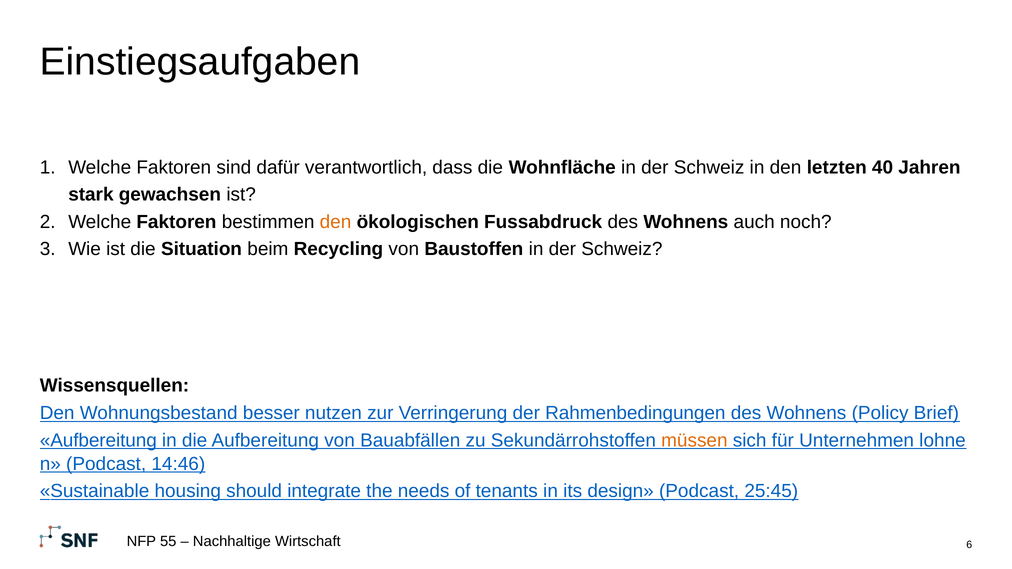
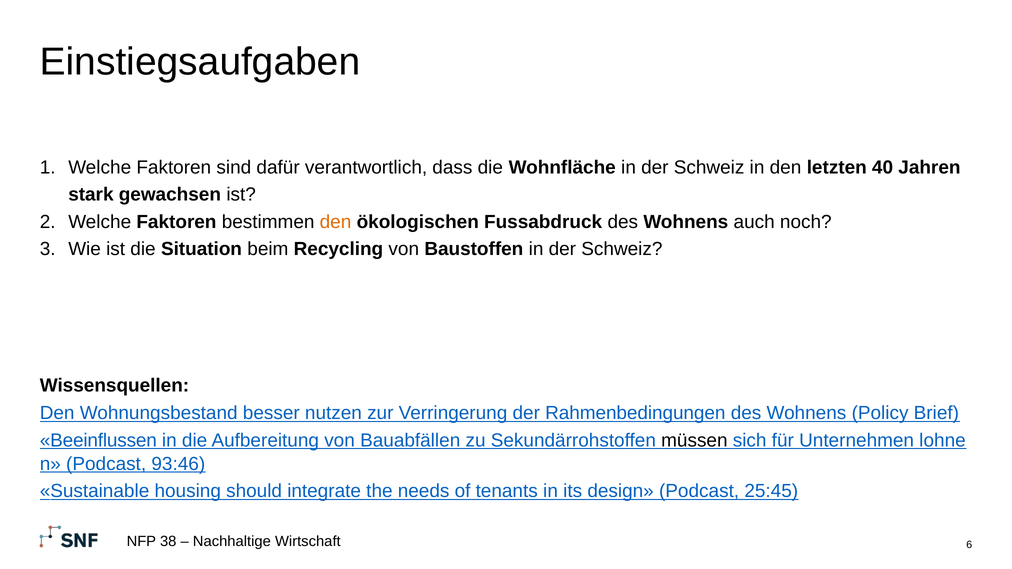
Aufbereitung: Aufbereitung -> Beeinflussen (98, 440)
müssen colour: orange -> black (694, 440)
14:46: 14:46 -> 93:46 (178, 464)
55: 55 -> 38 (168, 542)
